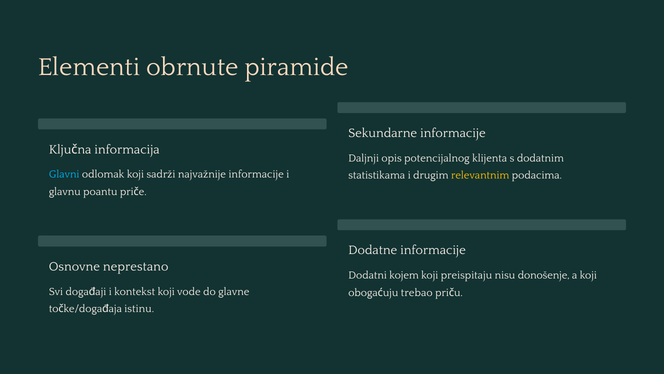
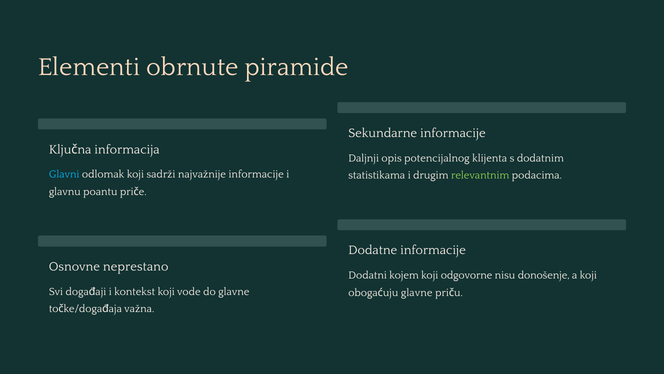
relevantnim colour: yellow -> light green (480, 175)
preispitaju: preispitaju -> odgovorne (467, 275)
trebao: trebao -> glavne (417, 292)
istinu: istinu -> važna (139, 308)
